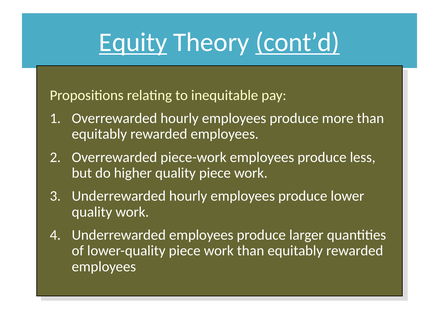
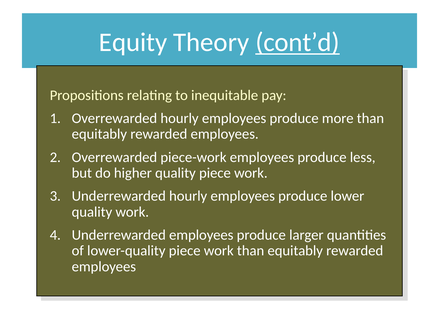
Equity underline: present -> none (133, 42)
